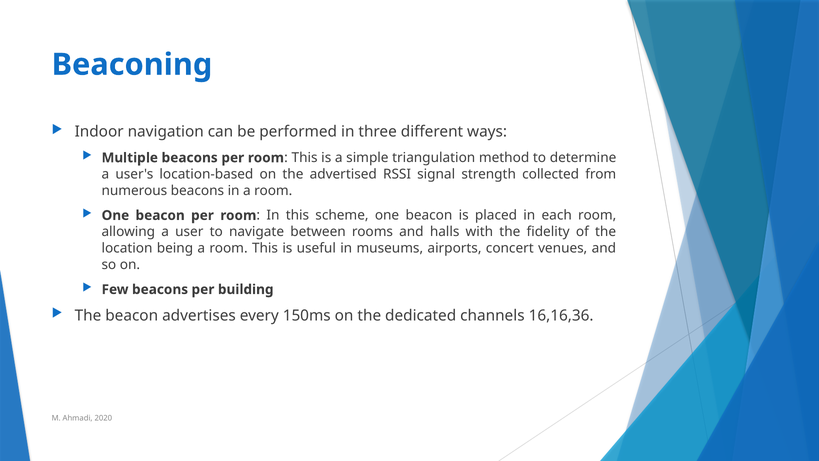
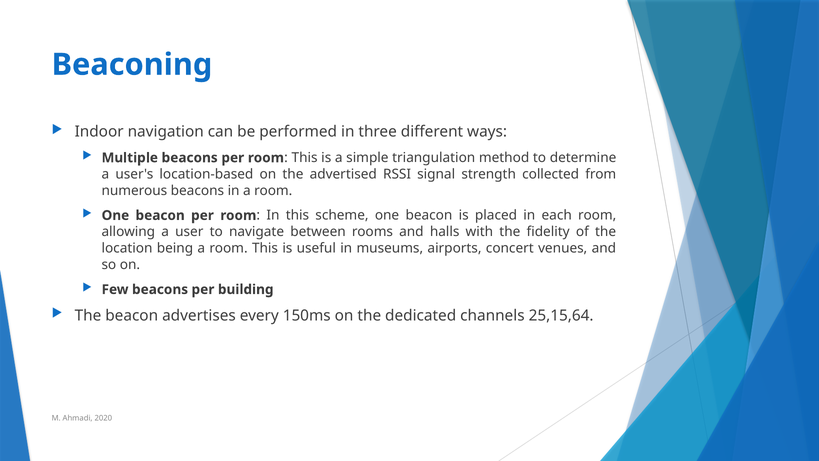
16,16,36: 16,16,36 -> 25,15,64 (561, 315)
